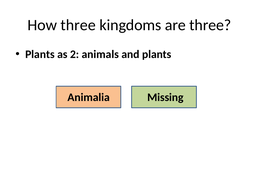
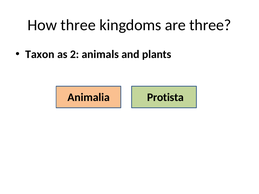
Plants: Plants -> Taxon (40, 54)
Missing: Missing -> Protista (165, 97)
